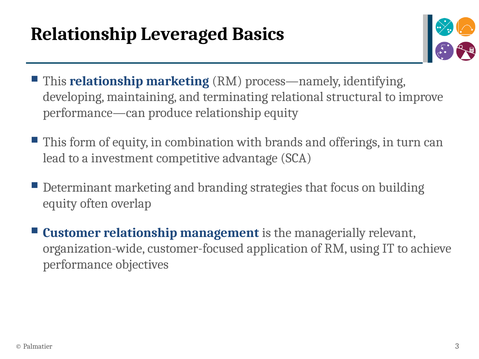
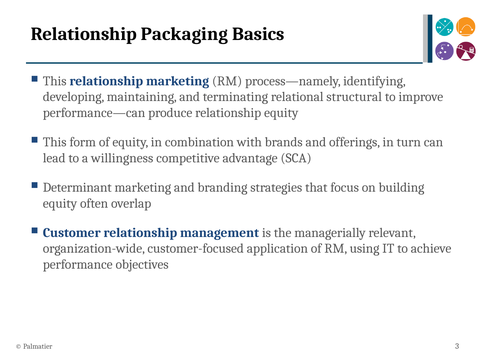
Leveraged: Leveraged -> Packaging (185, 34)
investment: investment -> willingness (122, 158)
